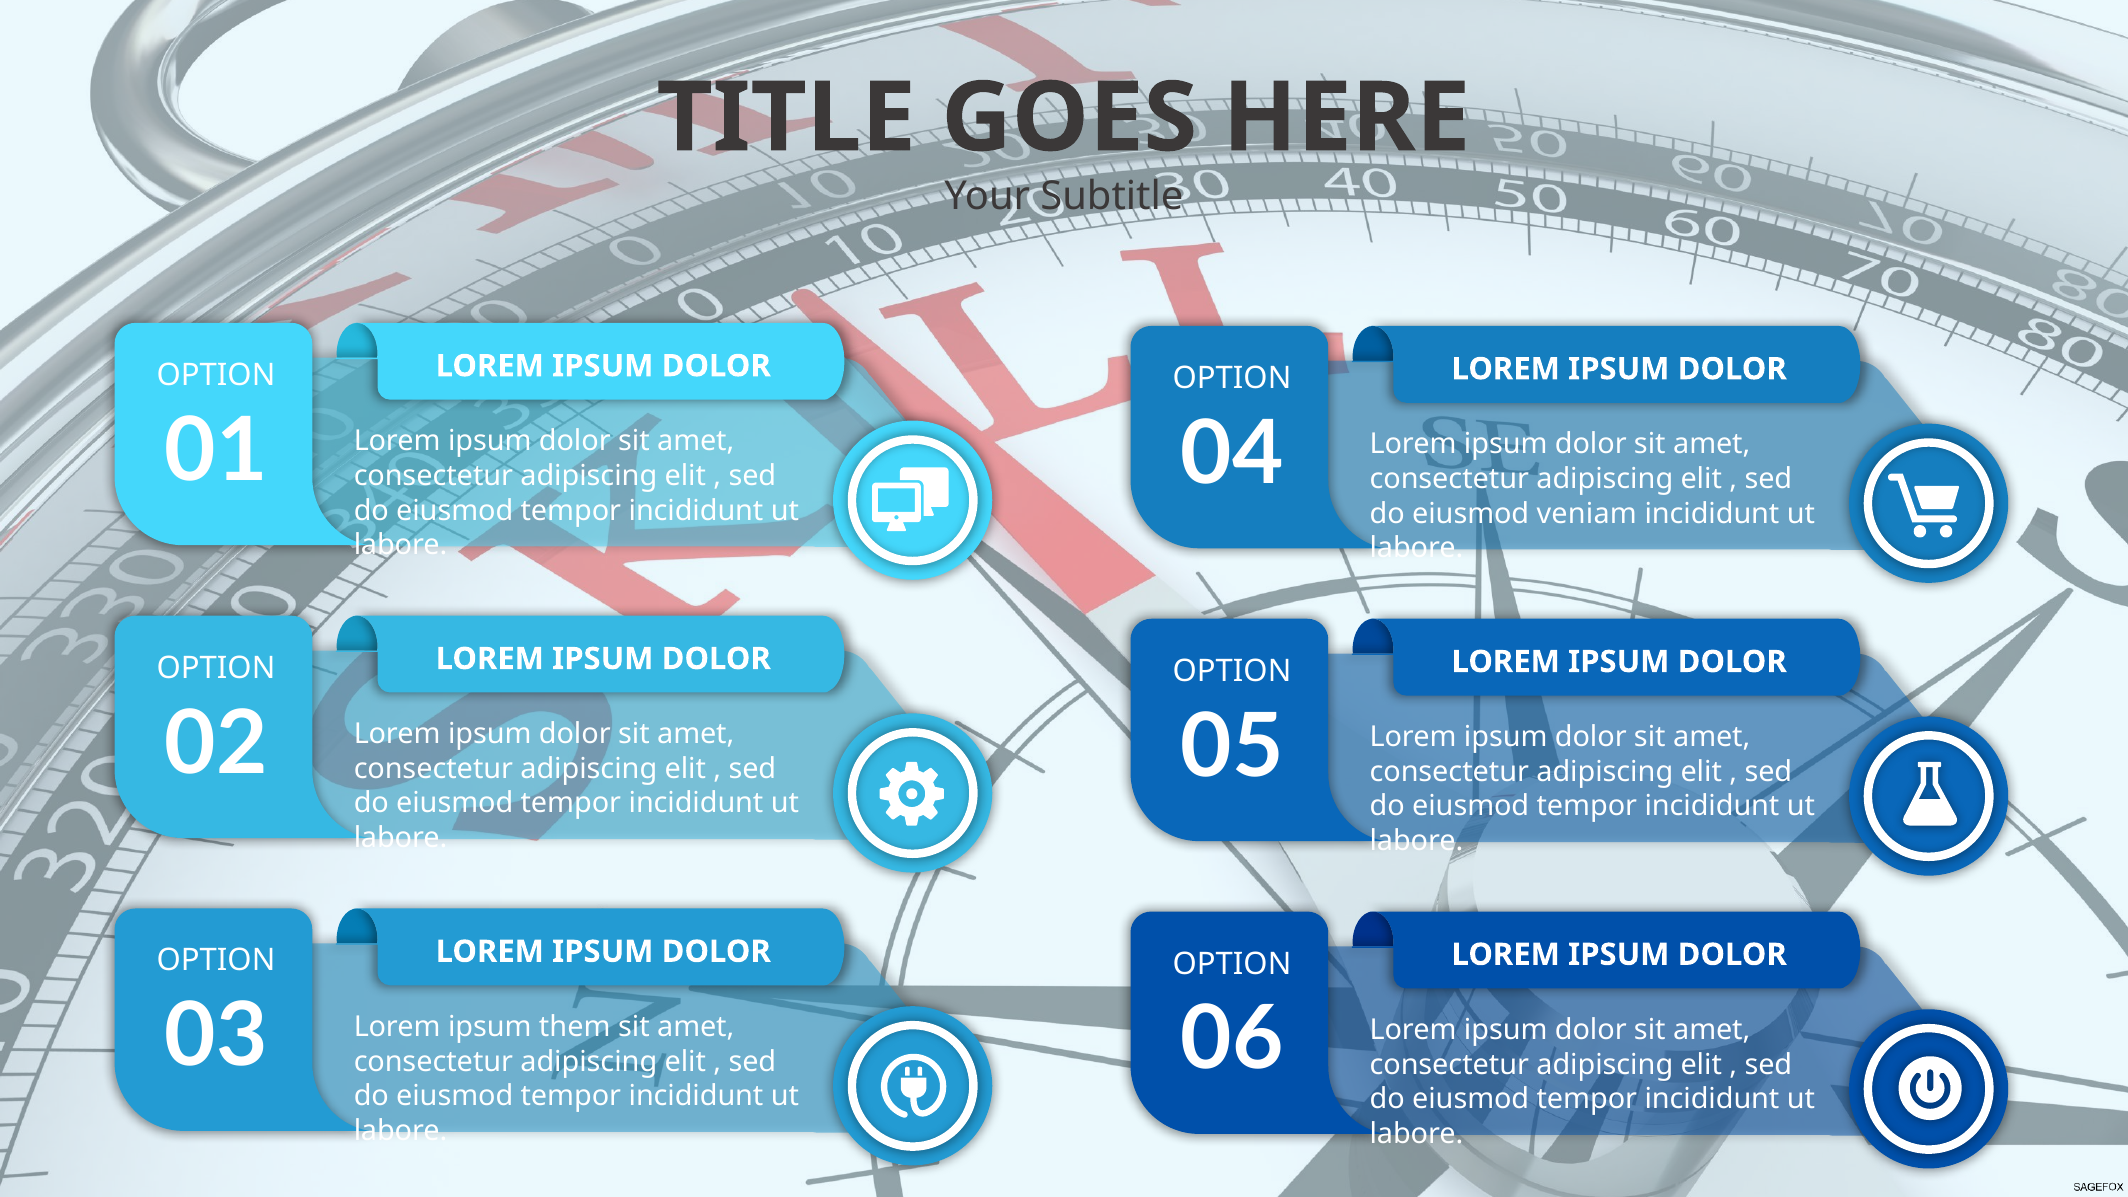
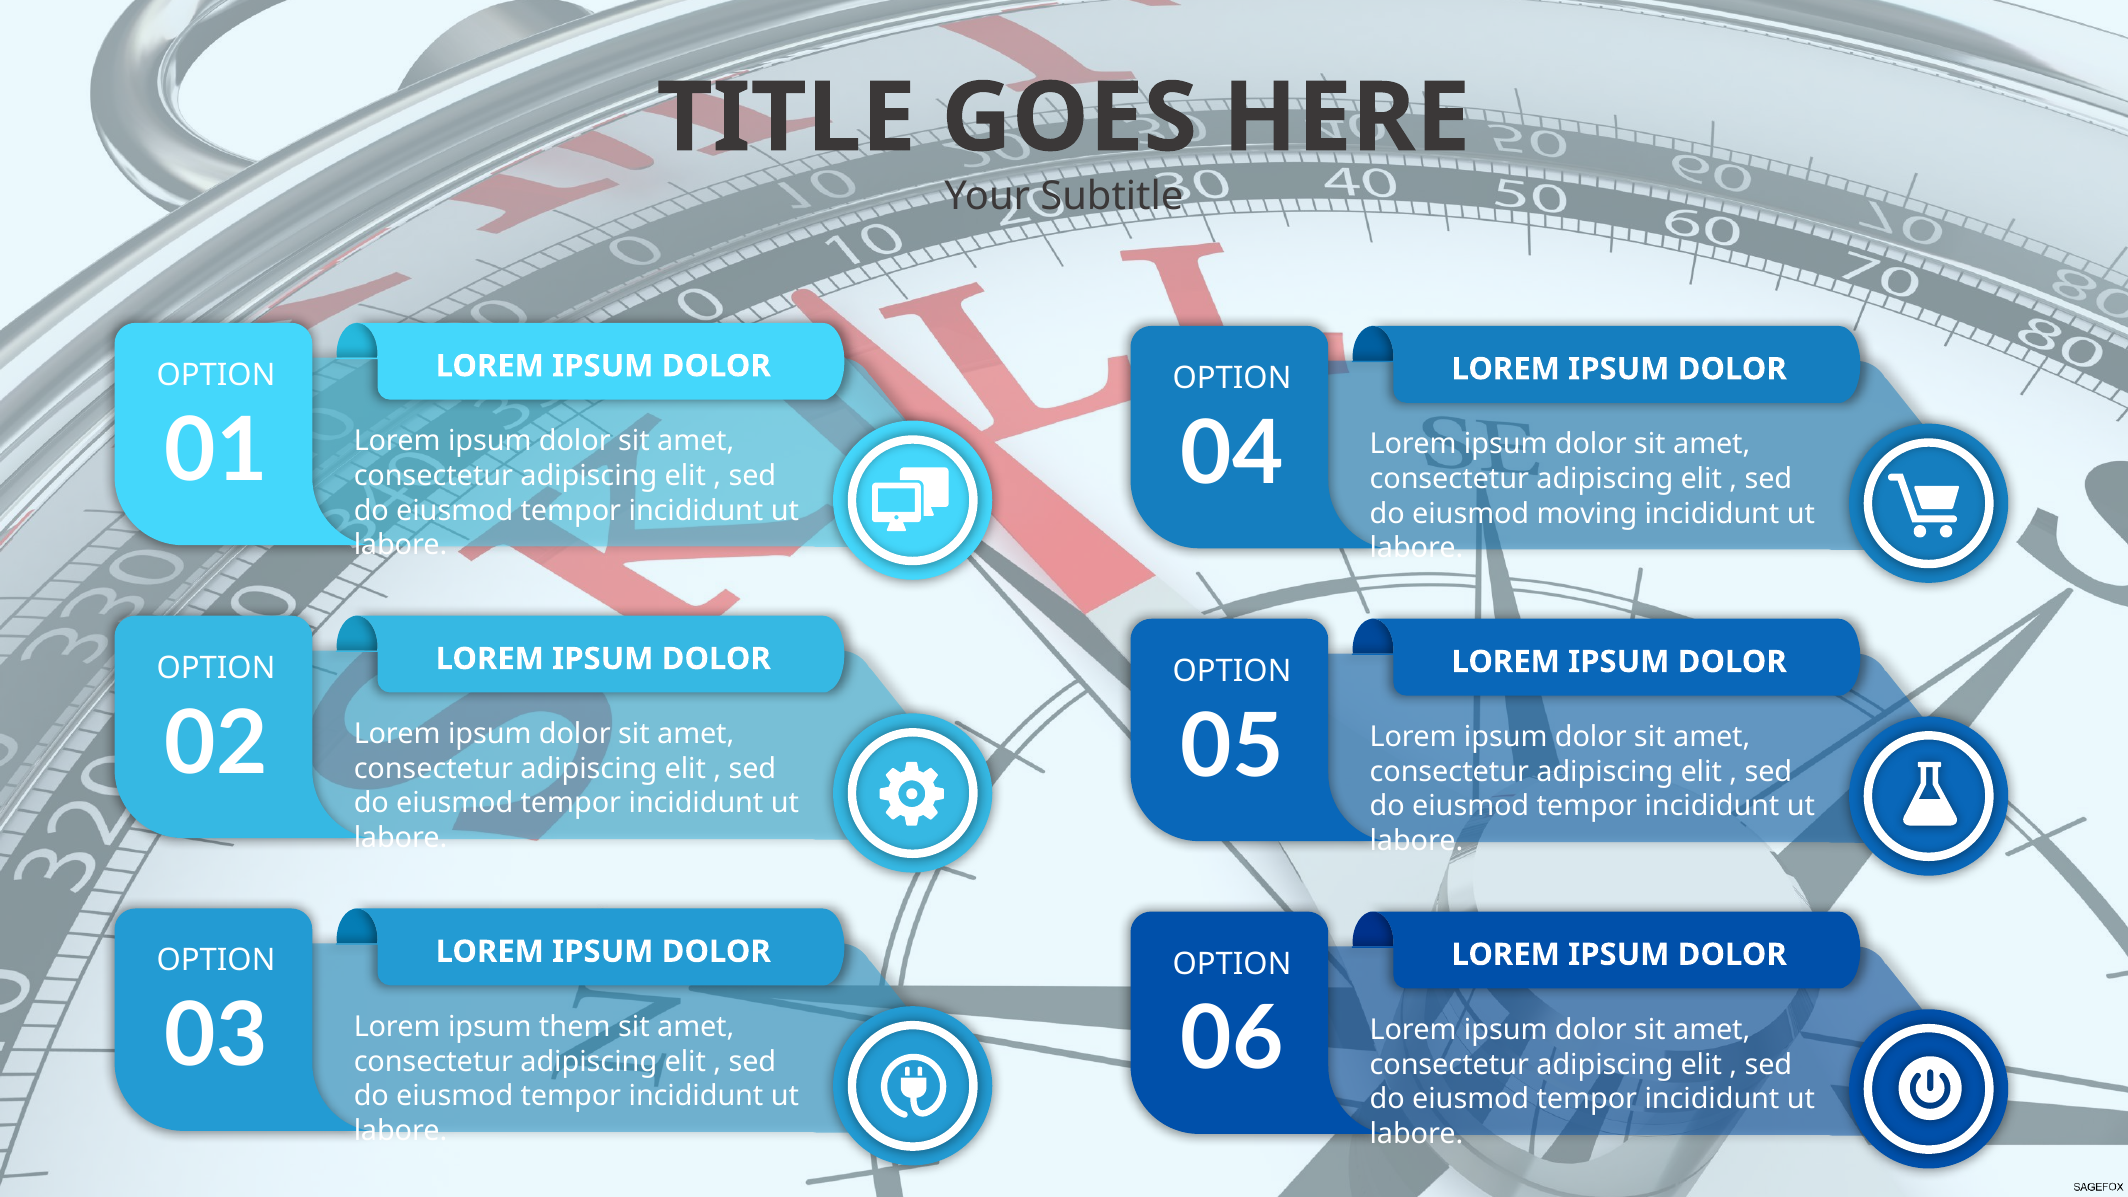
veniam: veniam -> moving (1587, 514)
